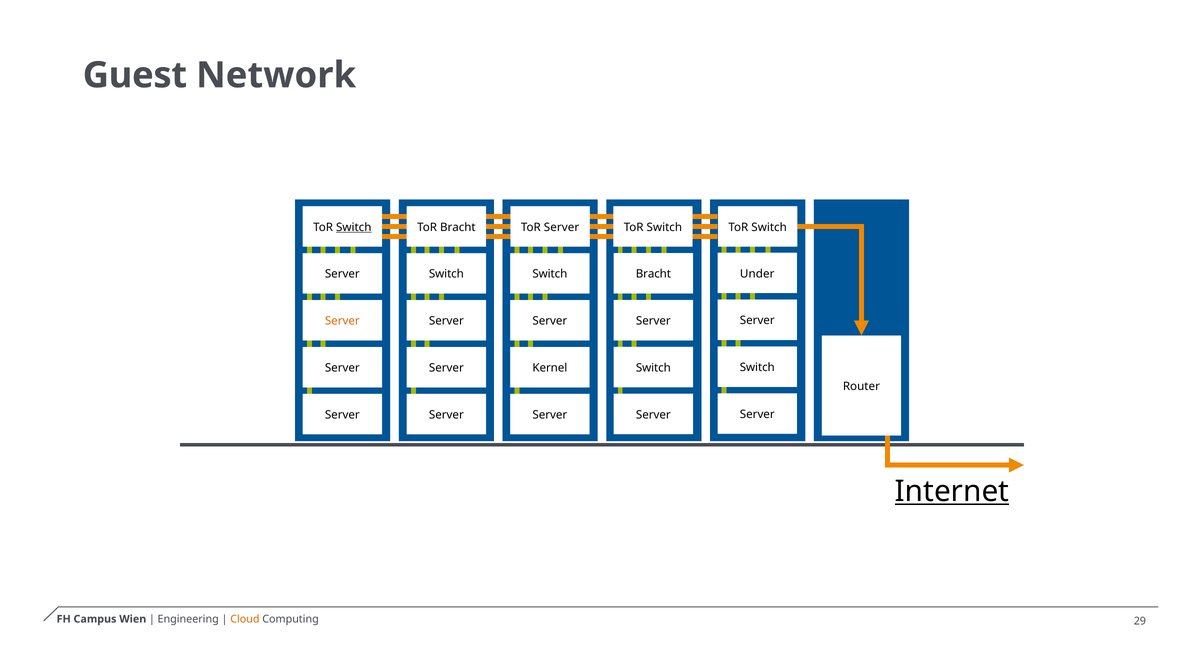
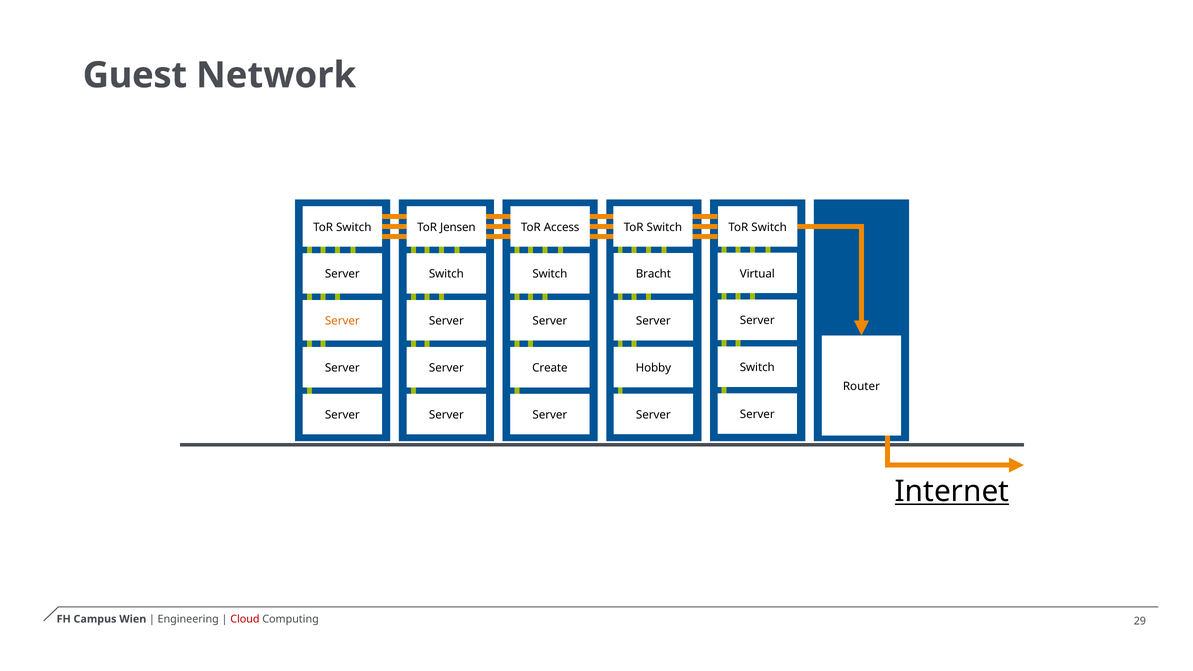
Switch underline: present -> none (354, 227)
ToR Bracht: Bracht -> Jensen (458, 227)
ToR Server: Server -> Access (562, 227)
Under: Under -> Virtual (757, 274)
Switch: Switch -> Hobby (653, 368)
Kernel: Kernel -> Create (550, 368)
Cloud colour: orange -> red (245, 619)
